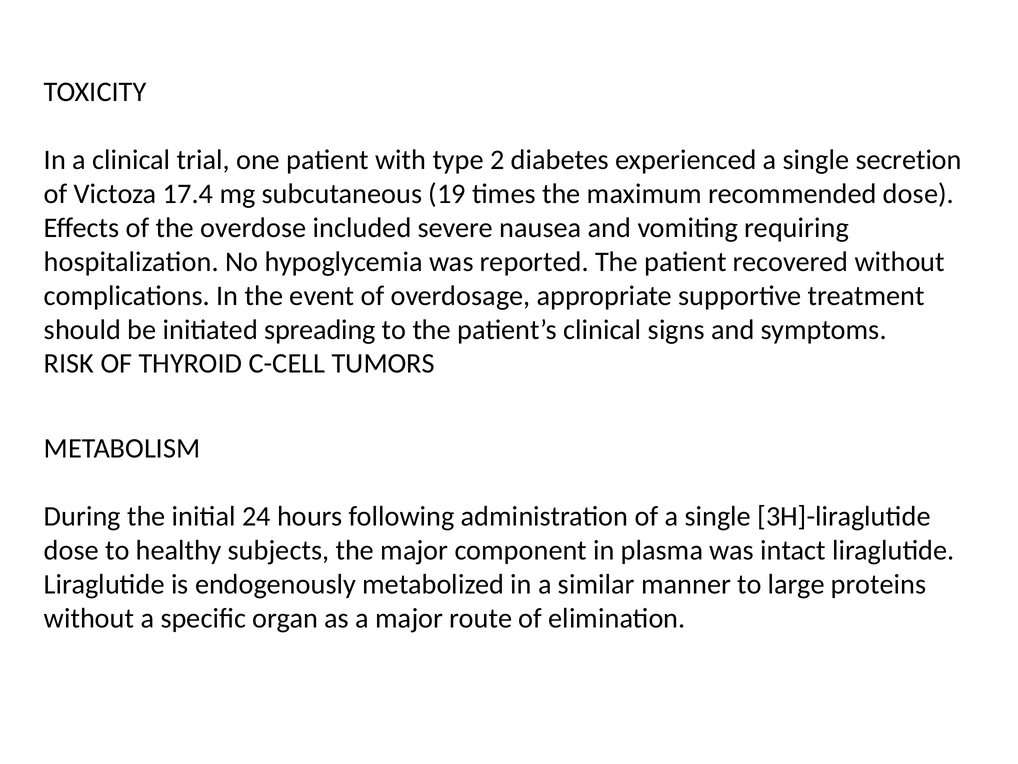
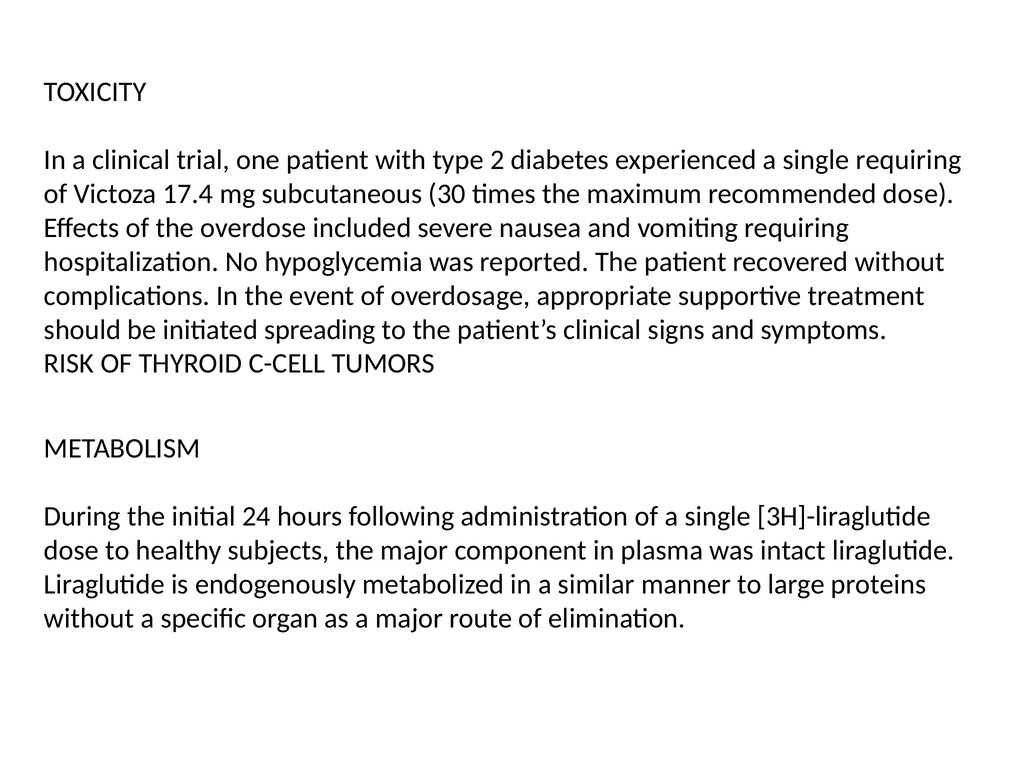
single secretion: secretion -> requiring (909, 160)
19: 19 -> 30 (447, 194)
